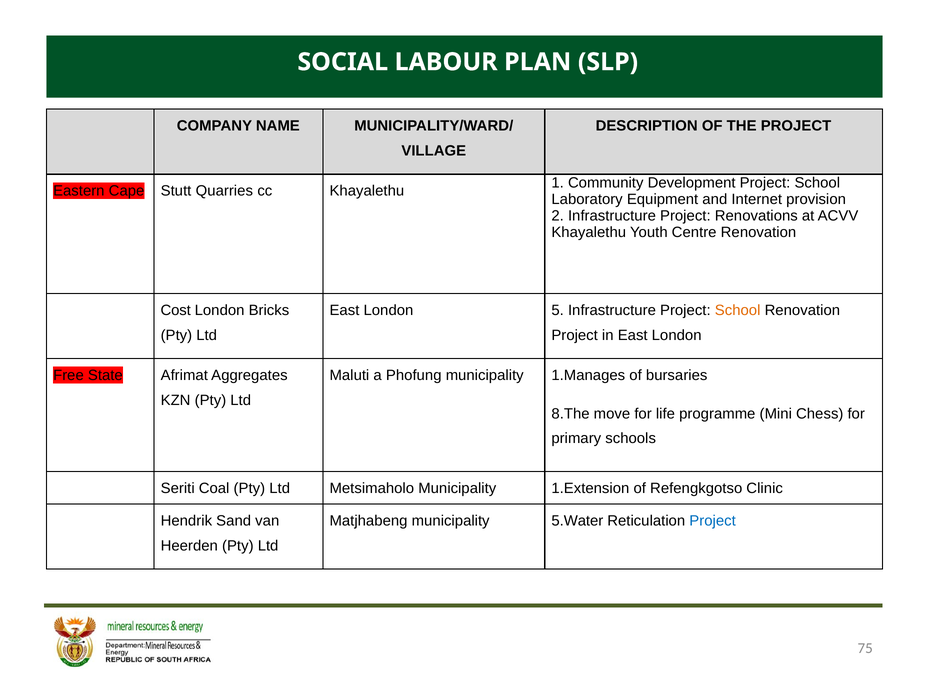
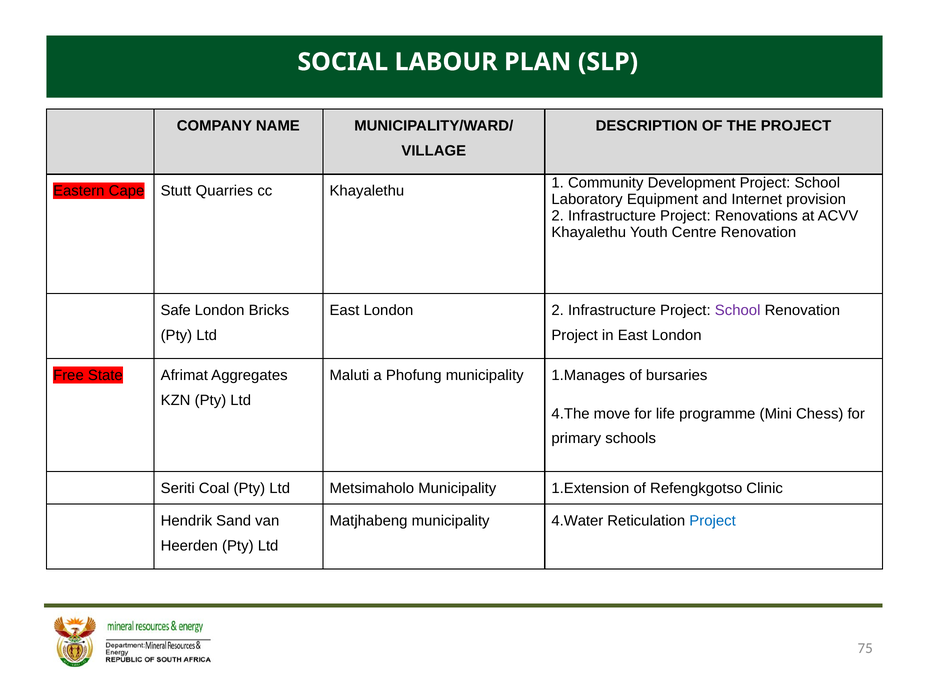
Cost: Cost -> Safe (176, 310)
London 5: 5 -> 2 (558, 310)
School colour: orange -> purple (738, 310)
8.The: 8.The -> 4.The (571, 414)
5.Water: 5.Water -> 4.Water (577, 521)
